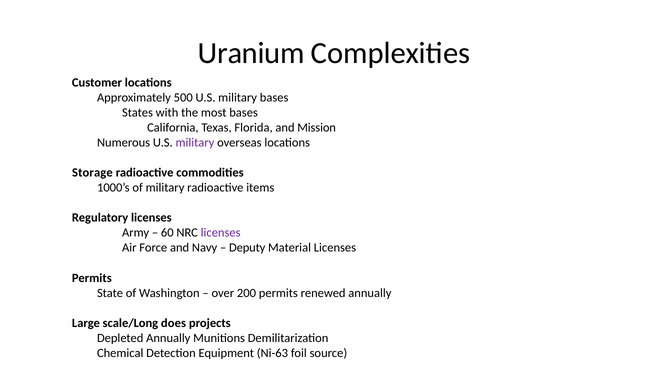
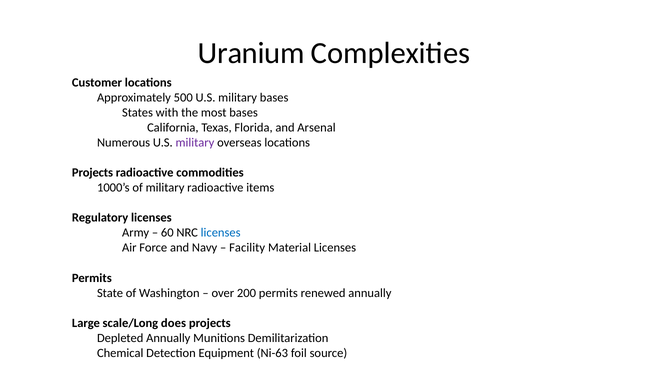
Mission: Mission -> Arsenal (317, 127)
Storage: Storage -> Projects (93, 173)
licenses colour: purple -> blue (221, 233)
Deputy: Deputy -> Facility (247, 248)
